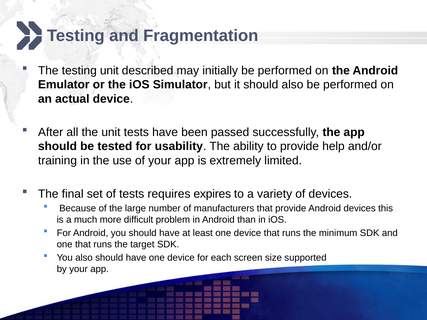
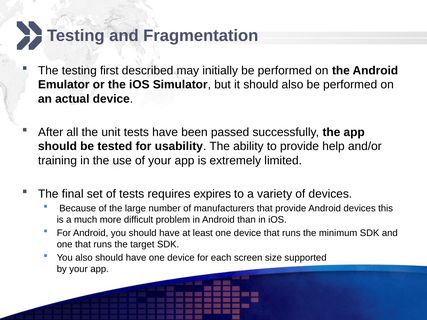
testing unit: unit -> first (109, 71)
